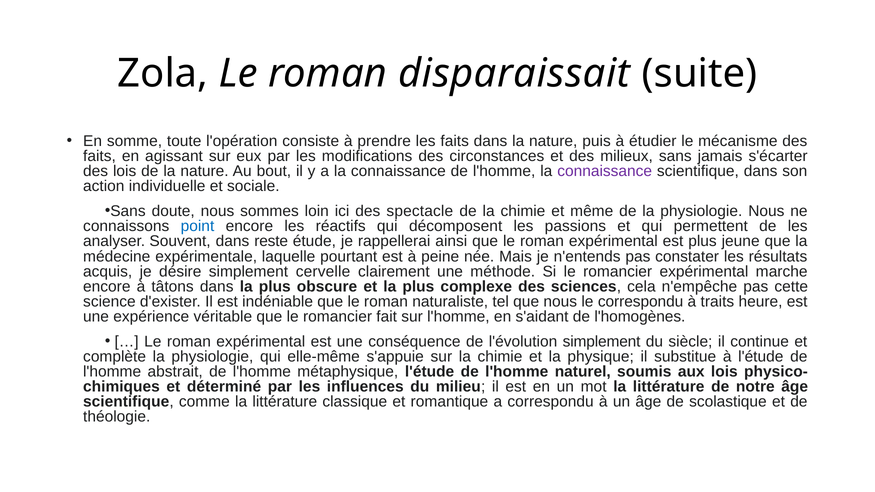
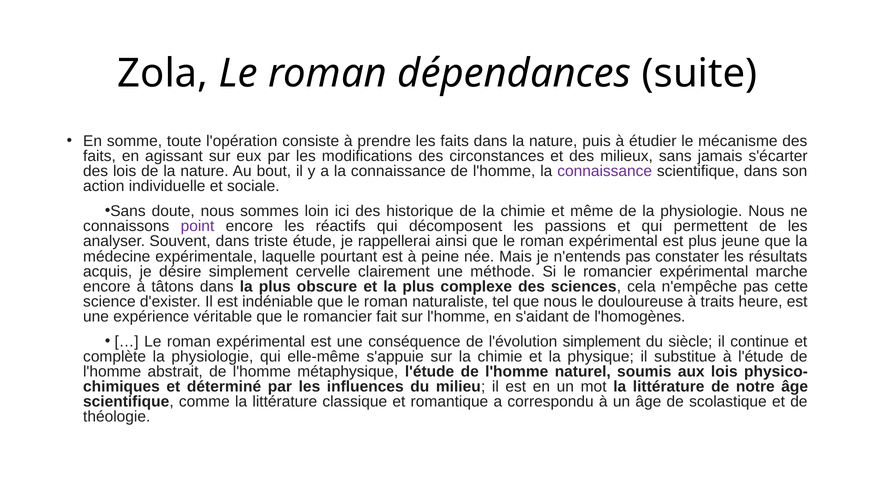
disparaissait: disparaissait -> dépendances (514, 74)
spectacle: spectacle -> historique (420, 211)
point colour: blue -> purple (197, 226)
reste: reste -> triste (271, 241)
le correspondu: correspondu -> douloureuse (641, 302)
